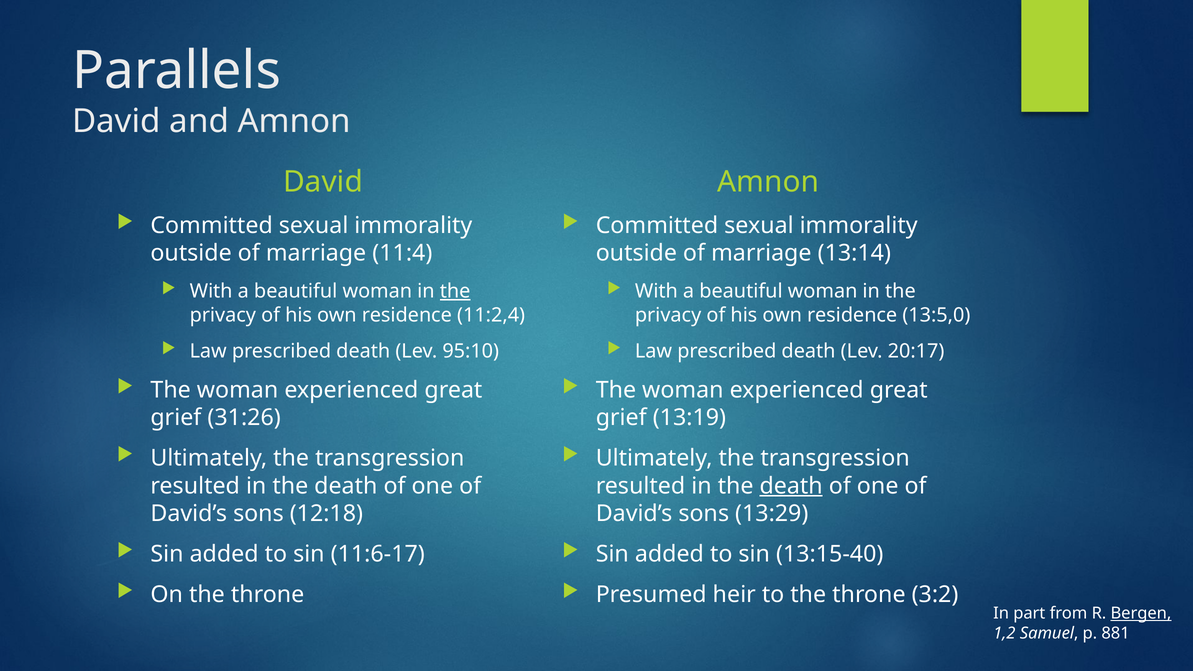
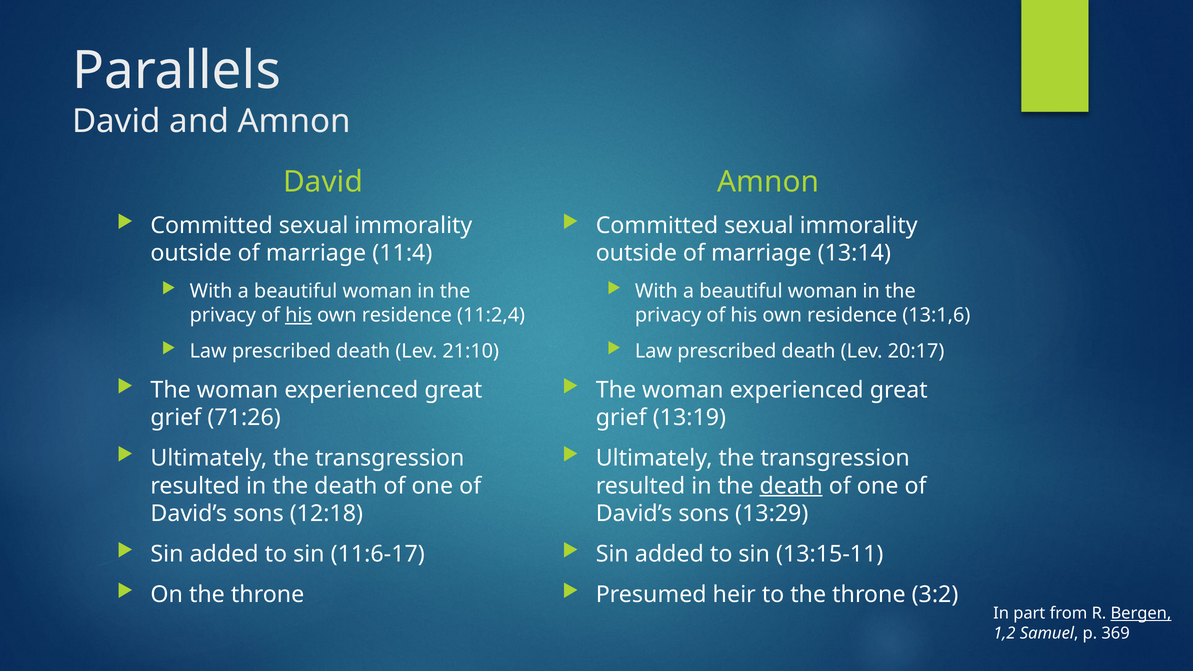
the underline: present -> none (455, 291)
his underline: none -> present (299, 315)
13:5,0: 13:5,0 -> 13:1,6 (936, 315)
95:10: 95:10 -> 21:10 (471, 351)
31:26: 31:26 -> 71:26 (244, 418)
13:15-40: 13:15-40 -> 13:15-11 (830, 554)
881: 881 -> 369 (1116, 633)
